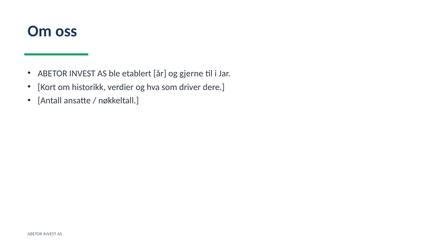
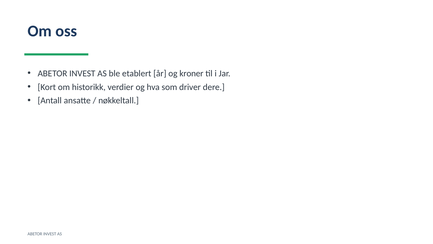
gjerne: gjerne -> kroner (191, 73)
